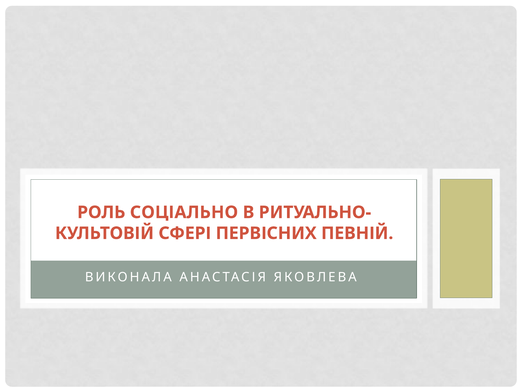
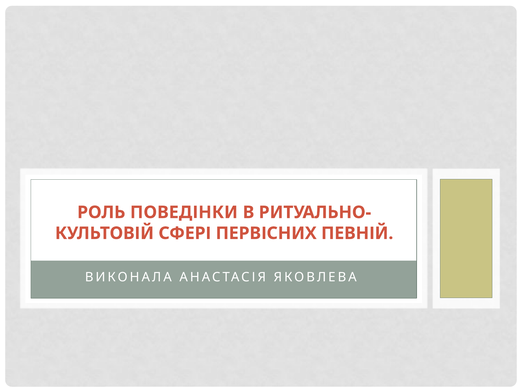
СОЦІАЛЬНО: СОЦІАЛЬНО -> ПОВЕДІНКИ (184, 212)
